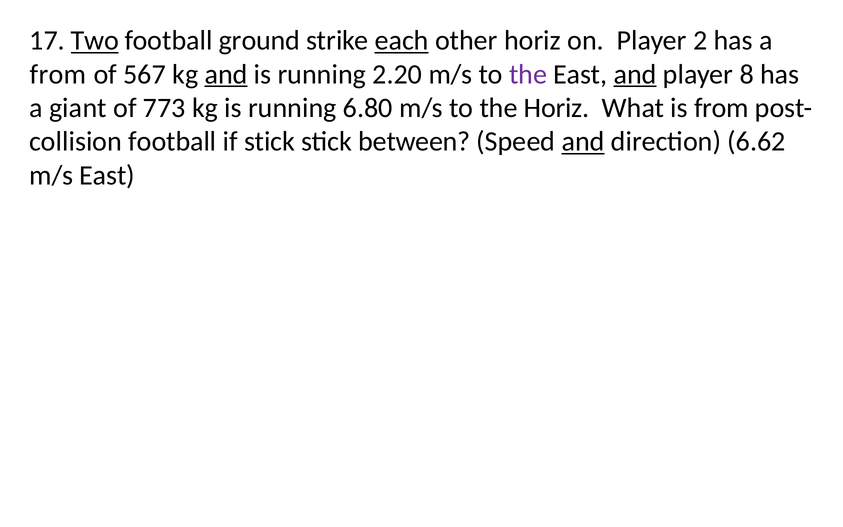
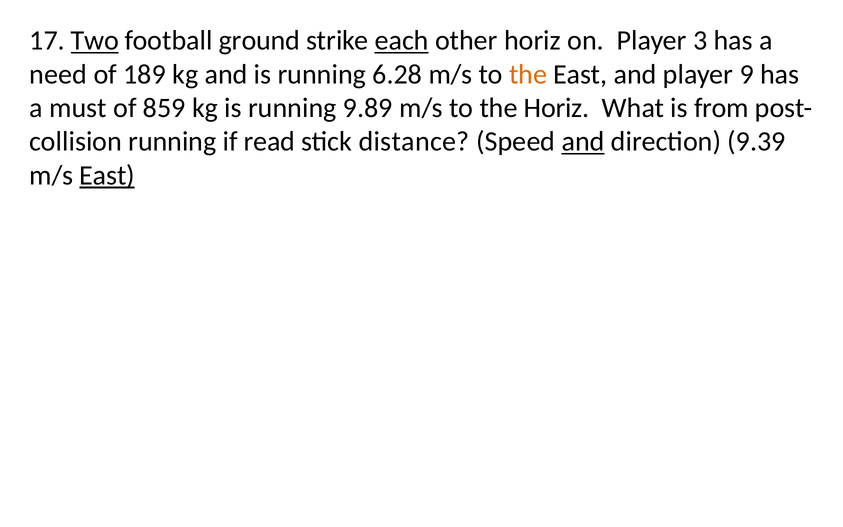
2: 2 -> 3 (700, 41)
from: from -> need (58, 74)
567: 567 -> 189 (145, 74)
and underline: present -> none (226, 74)
2.20: 2.20 -> 6.28 (397, 74)
the colour: purple -> orange (528, 74)
and underline: present -> none (635, 74)
8: 8 -> 9 (747, 74)
giant: giant -> must (78, 108)
773: 773 -> 859 (164, 108)
6.80: 6.80 -> 9.89 (368, 108)
football: football -> running (172, 142)
if stick: stick -> read (269, 142)
between: between -> distance (414, 142)
6.62: 6.62 -> 9.39 (757, 142)
East underline: none -> present (107, 175)
